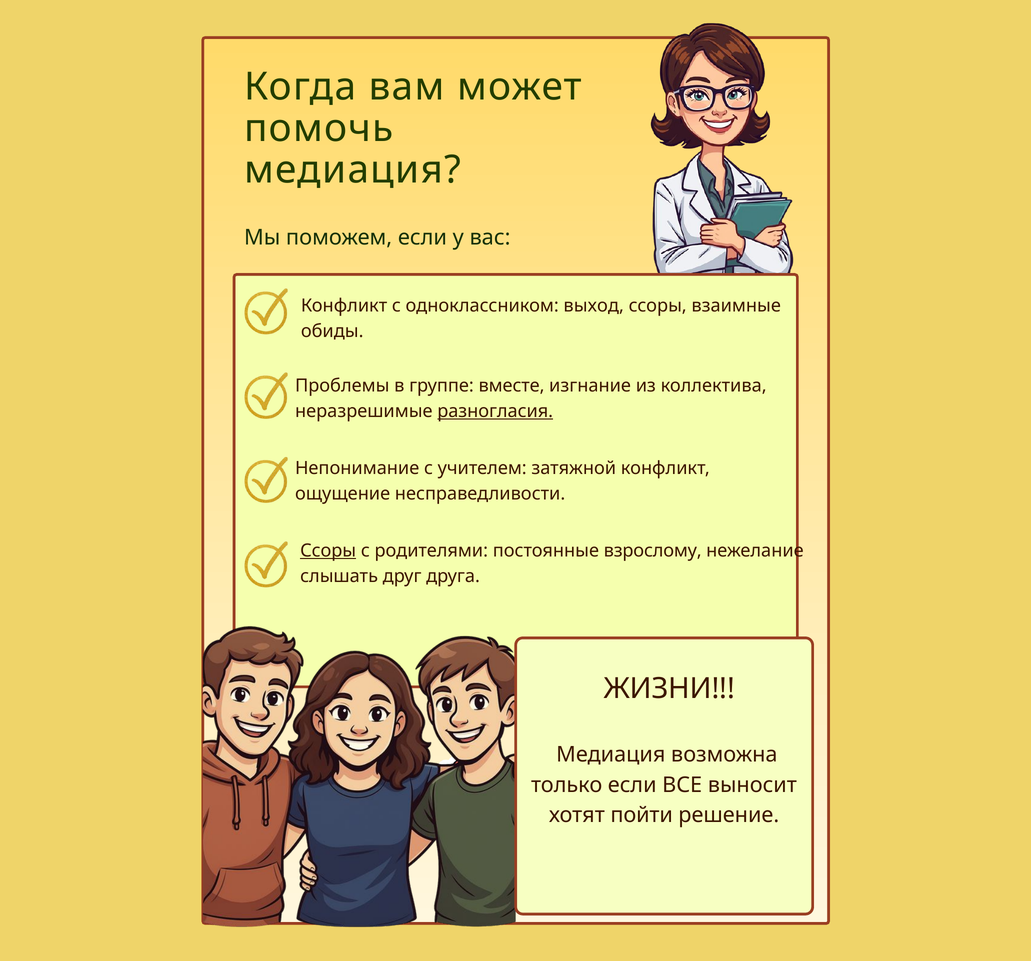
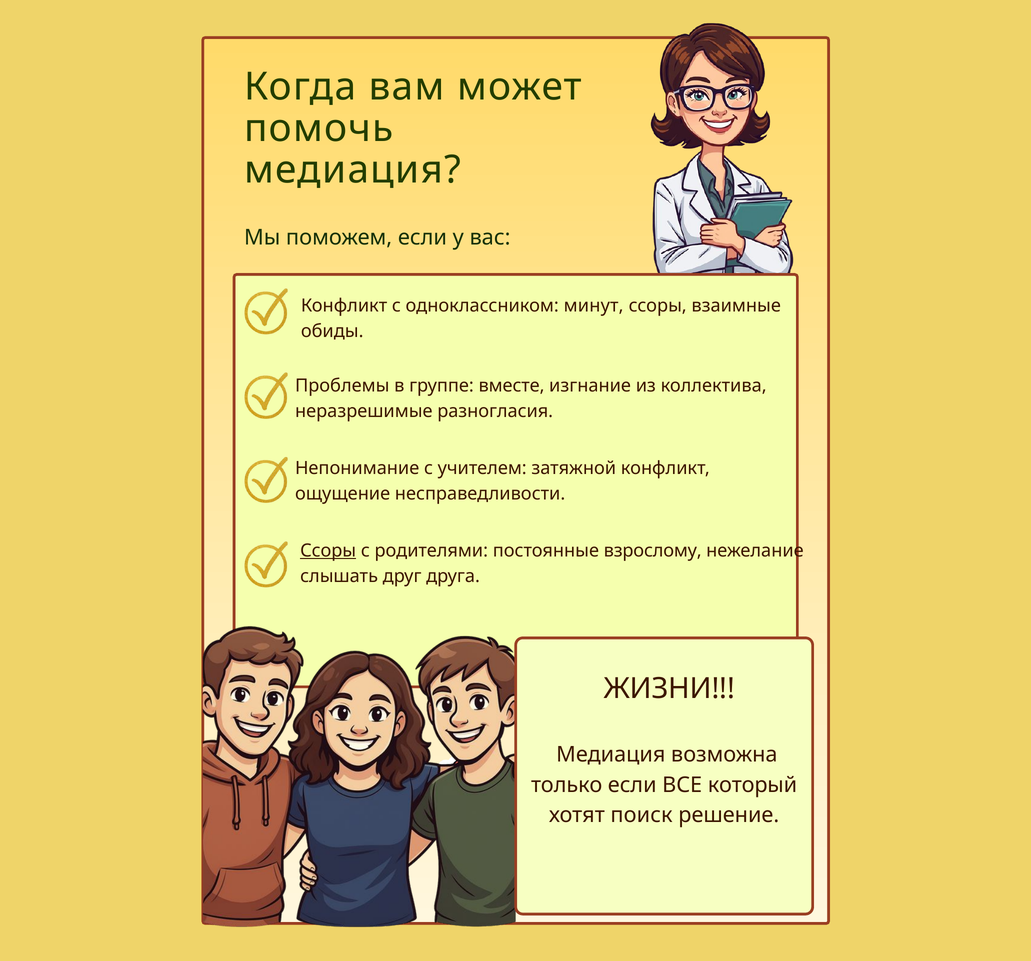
выход: выход -> минут (594, 306)
разногласия underline: present -> none (495, 411)
выносит: выносит -> который (752, 785)
пойти: пойти -> поиск (642, 815)
